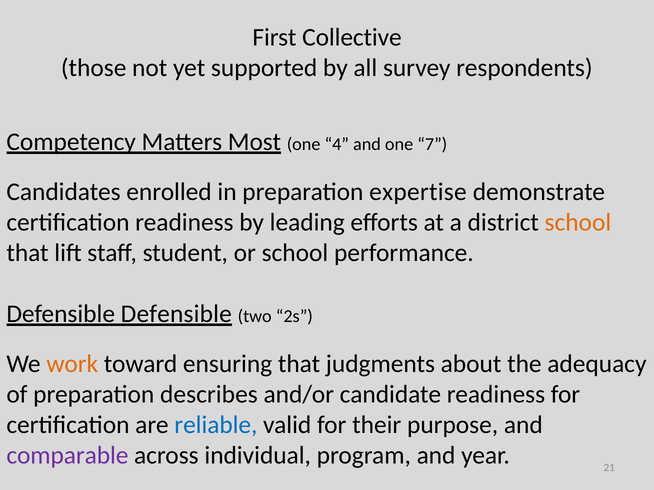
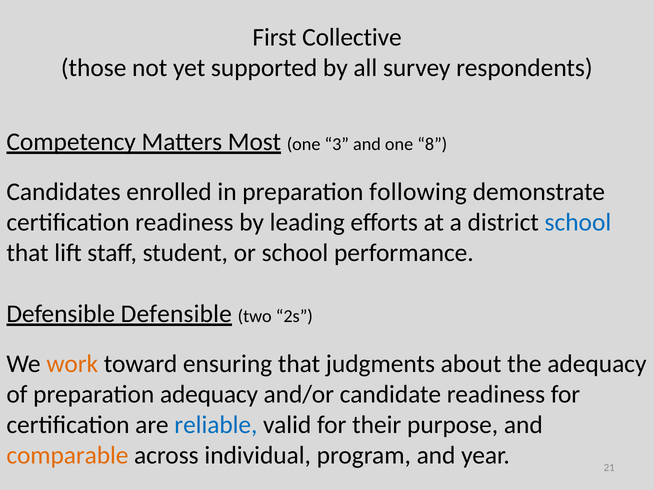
4: 4 -> 3 (337, 144)
7: 7 -> 8 (432, 144)
expertise: expertise -> following (418, 192)
school colour: orange -> blue (578, 223)
preparation describes: describes -> adequacy (209, 395)
comparable colour: purple -> orange (67, 456)
